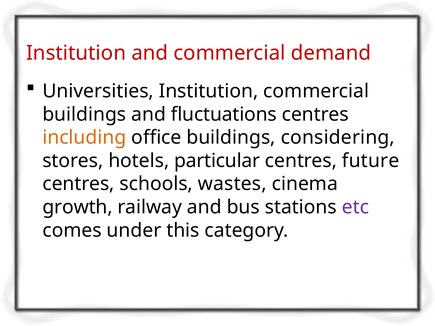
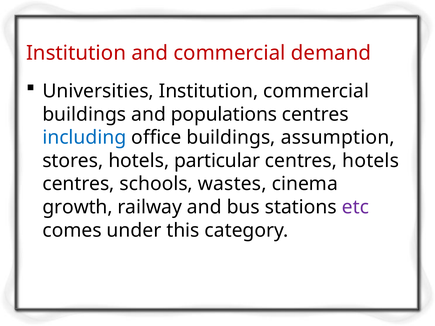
fluctuations: fluctuations -> populations (224, 114)
including colour: orange -> blue (84, 138)
considering: considering -> assumption (338, 138)
centres future: future -> hotels (371, 161)
